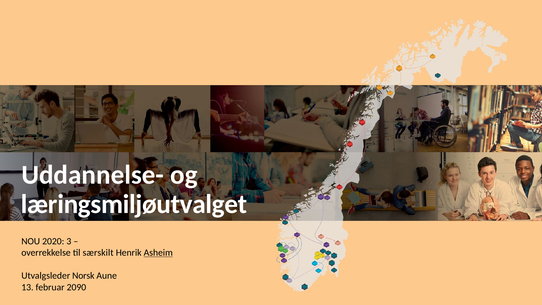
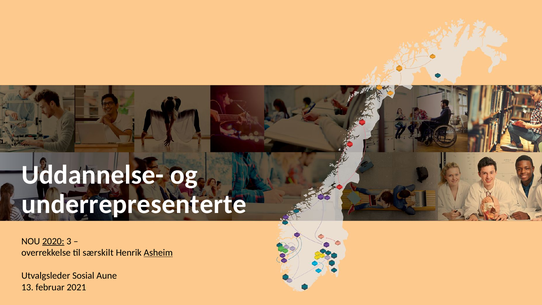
læringsmiljøutvalget: læringsmiljøutvalget -> underrepresenterte (134, 204)
2020 underline: none -> present (53, 241)
Norsk: Norsk -> Sosial (83, 276)
2090: 2090 -> 2021 (76, 287)
